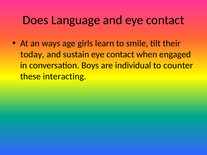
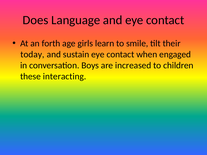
ways: ways -> forth (51, 43)
individual: individual -> increased (133, 66)
counter: counter -> children (178, 66)
